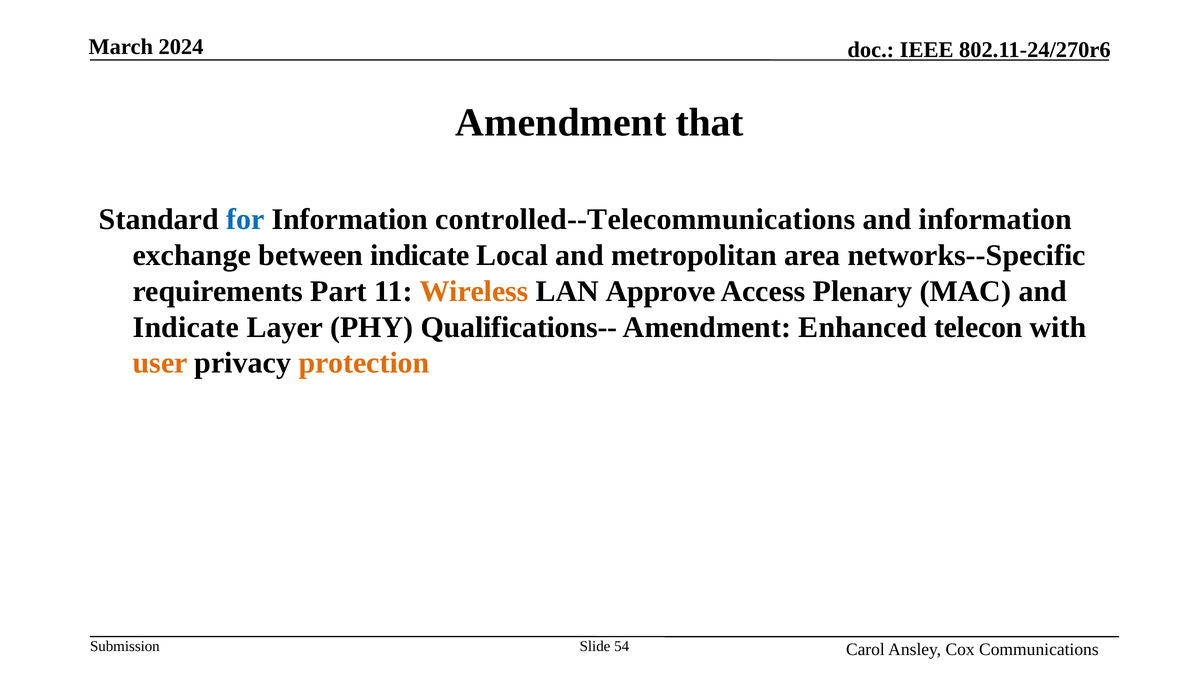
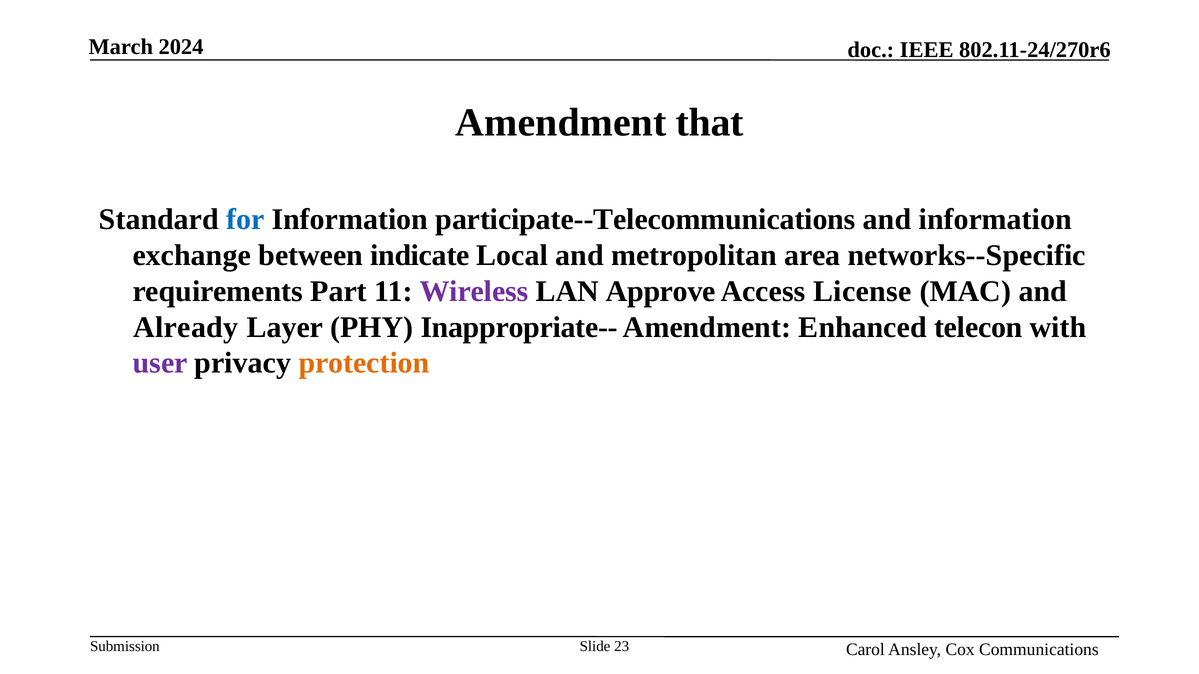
controlled--Telecommunications: controlled--Telecommunications -> participate--Telecommunications (646, 219)
Wireless colour: orange -> purple (474, 291)
Plenary: Plenary -> License (862, 291)
Indicate: Indicate -> Already (186, 327)
Qualifications--: Qualifications-- -> Inappropriate-- (519, 327)
user colour: orange -> purple (160, 363)
54: 54 -> 23 (622, 647)
